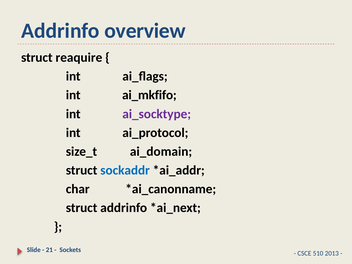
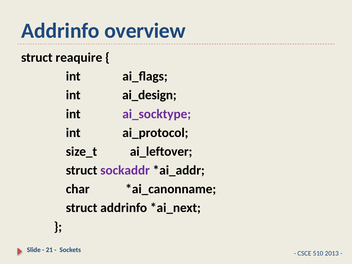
ai_mkfifo: ai_mkfifo -> ai_design (149, 95)
ai_domain: ai_domain -> ai_leftover (161, 151)
sockaddr colour: blue -> purple (125, 170)
